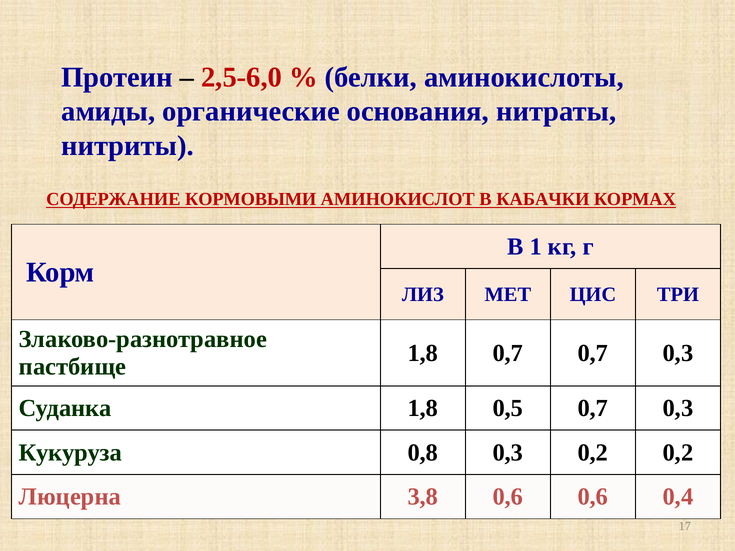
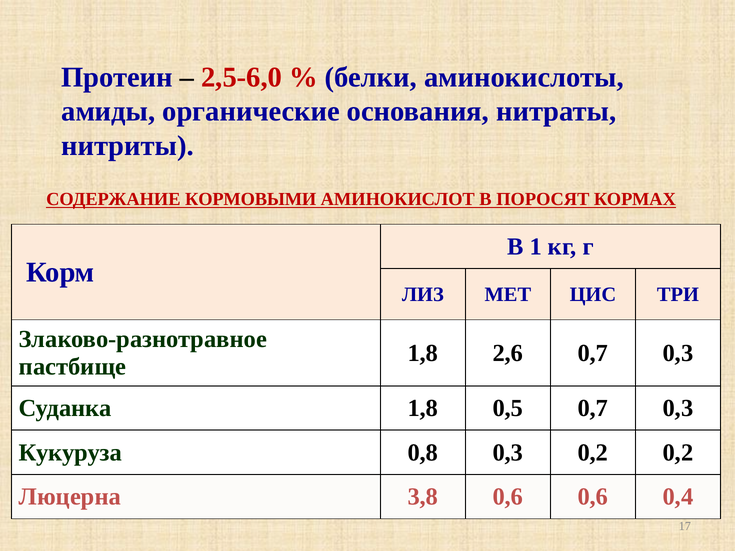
КАБАЧКИ: КАБАЧКИ -> ПОРОСЯТ (543, 199)
1,8 0,7: 0,7 -> 2,6 (508, 353)
